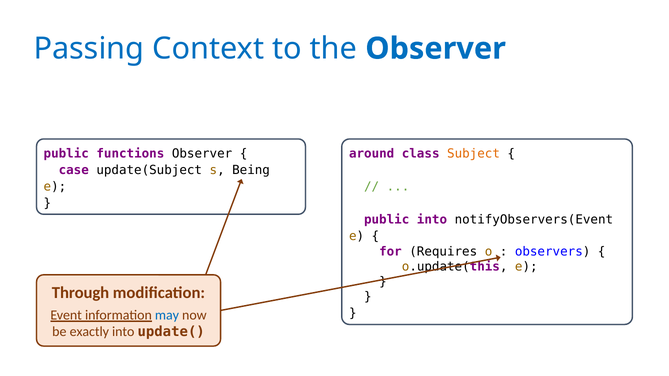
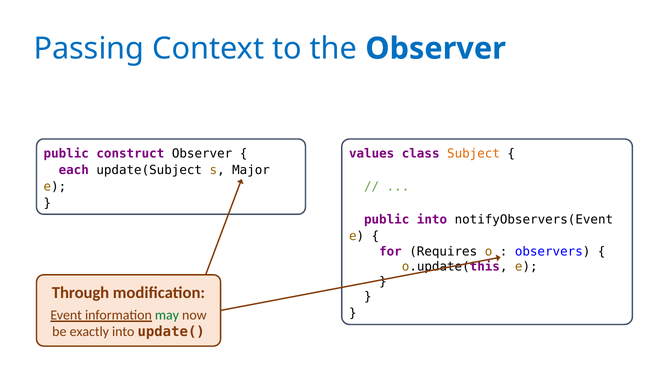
functions: functions -> construct (130, 154)
around: around -> values (372, 154)
case: case -> each (74, 170)
Being: Being -> Major (251, 170)
may colour: blue -> green (167, 315)
